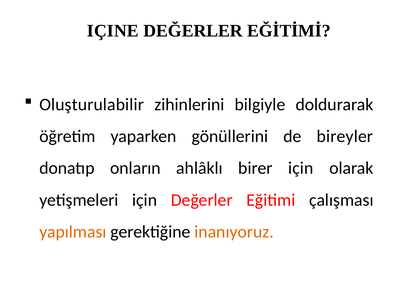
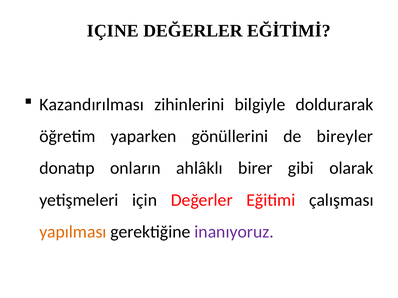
Oluşturulabilir: Oluşturulabilir -> Kazandırılması (92, 105)
birer için: için -> gibi (301, 168)
inanıyoruz colour: orange -> purple (234, 232)
